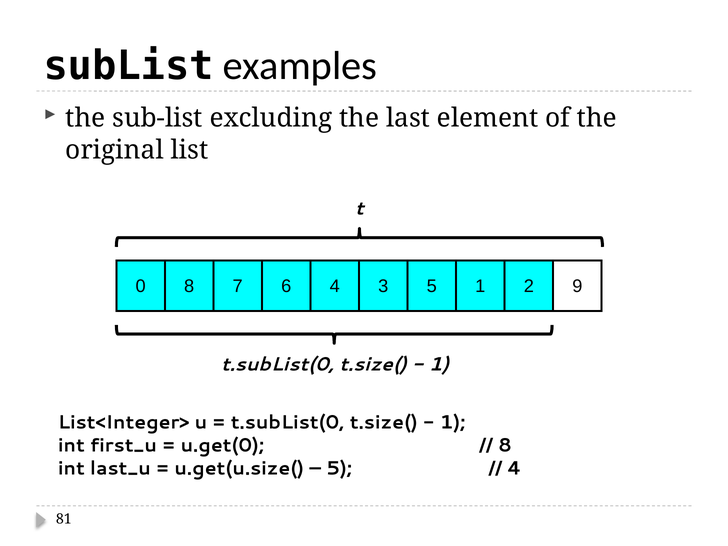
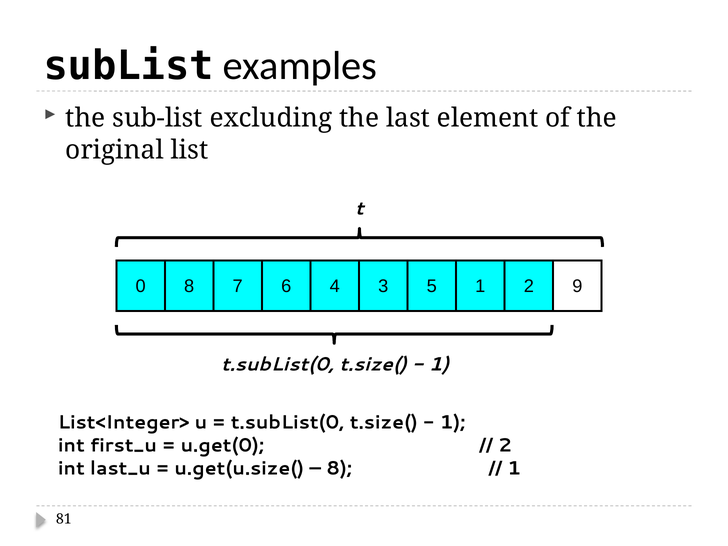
8: 8 -> 2 (505, 445)
5: 5 -> 8 (339, 469)
4: 4 -> 1 (514, 469)
